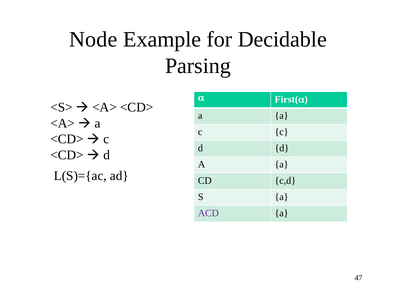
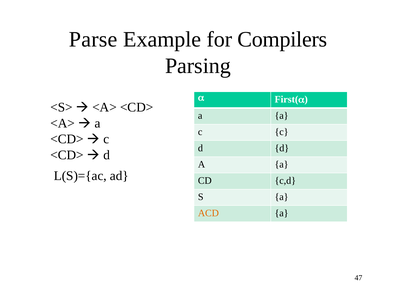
Node: Node -> Parse (93, 39)
Decidable: Decidable -> Compilers (282, 39)
ACD colour: purple -> orange (208, 213)
